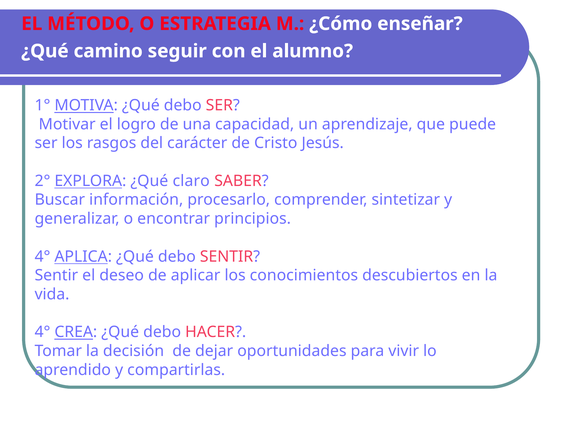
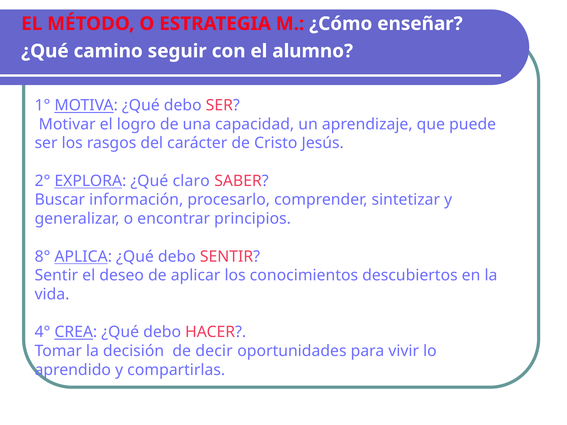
4°: 4° -> 8° (42, 257)
dejar: dejar -> decir (214, 351)
